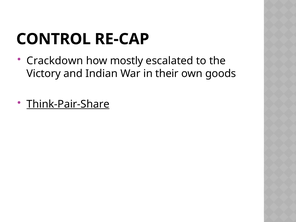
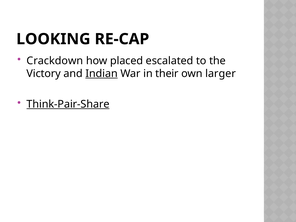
CONTROL: CONTROL -> LOOKING (53, 39)
mostly: mostly -> placed (127, 61)
Indian underline: none -> present (102, 74)
goods: goods -> larger (221, 74)
